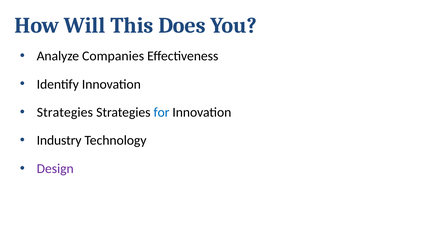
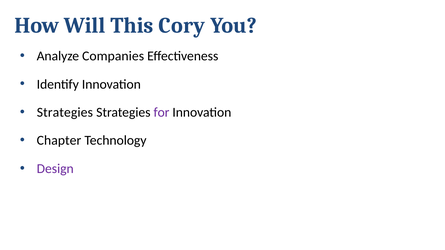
Does: Does -> Cory (182, 25)
for colour: blue -> purple (161, 112)
Industry: Industry -> Chapter (59, 141)
